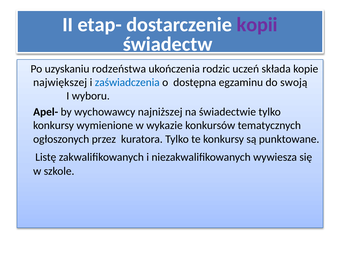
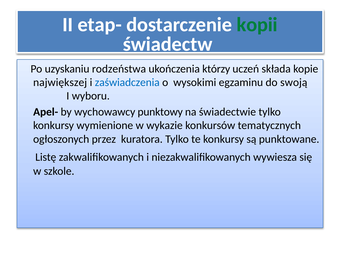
kopii colour: purple -> green (257, 25)
rodzic: rodzic -> którzy (216, 69)
dostępna: dostępna -> wysokimi (195, 82)
najniższej: najniższej -> punktowy (160, 112)
